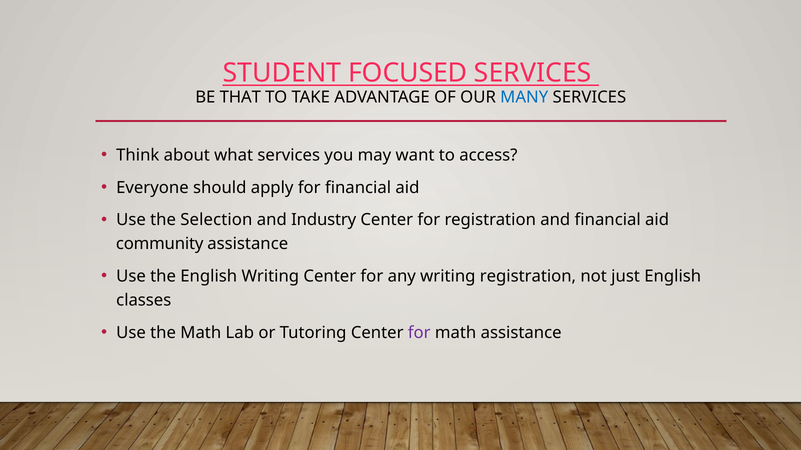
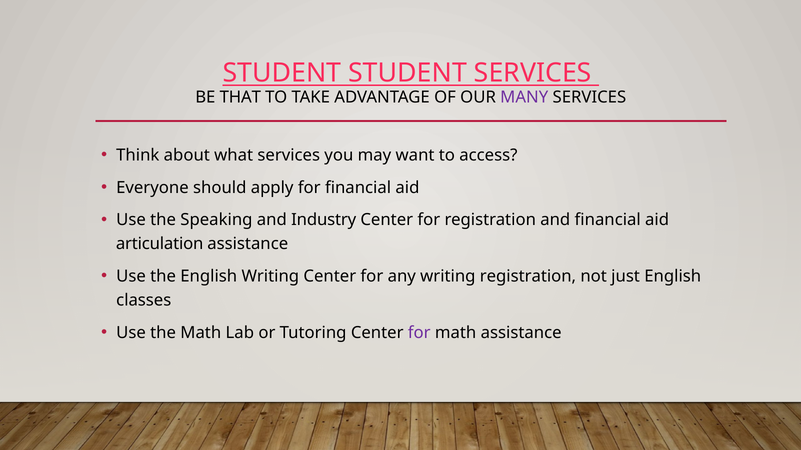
STUDENT FOCUSED: FOCUSED -> STUDENT (408, 73)
MANY colour: blue -> purple (524, 98)
Selection: Selection -> Speaking (216, 220)
community: community -> articulation (160, 244)
